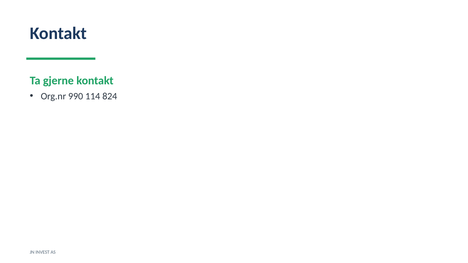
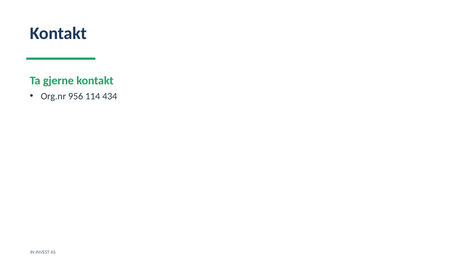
990: 990 -> 956 (76, 96)
824: 824 -> 434 (110, 96)
